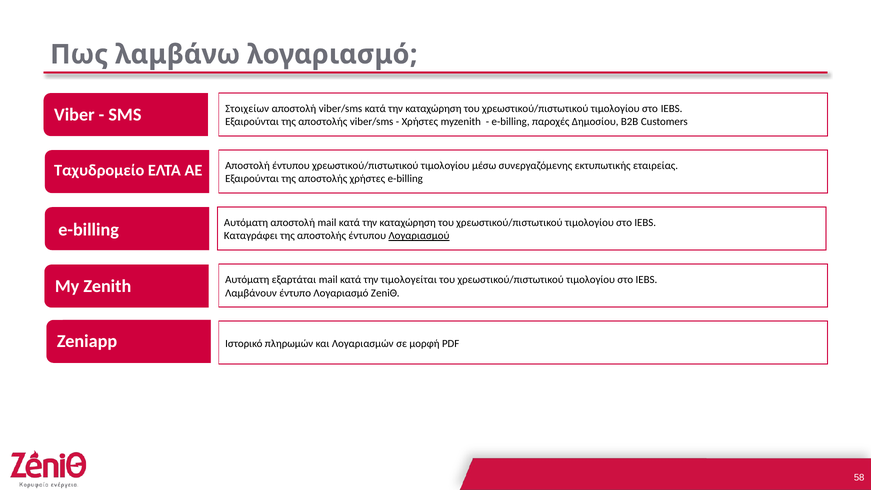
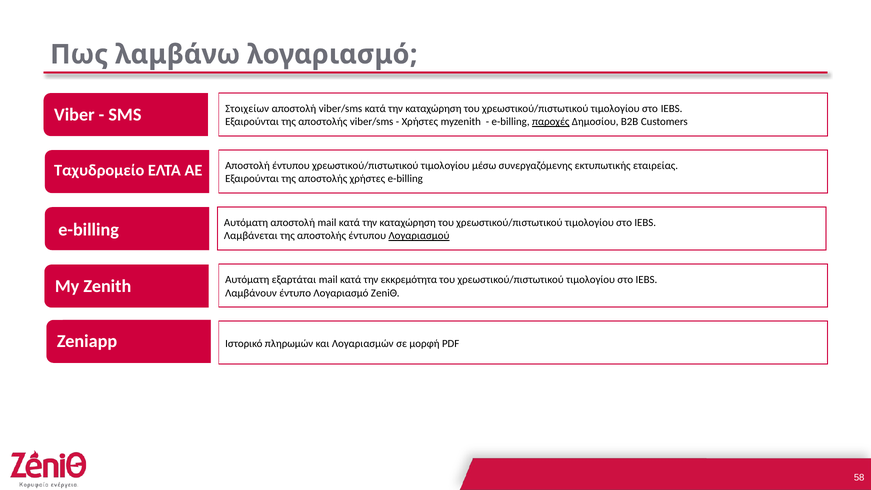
παροχές underline: none -> present (551, 122)
Καταγράφει: Καταγράφει -> Λαμβάνεται (251, 236)
τιμολογείται: τιμολογείται -> εκκρεμότητα (409, 280)
